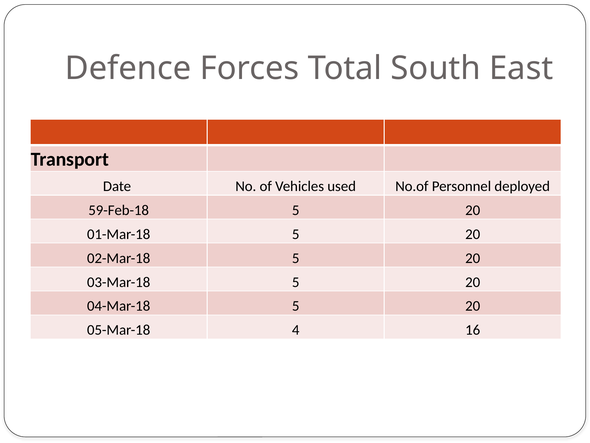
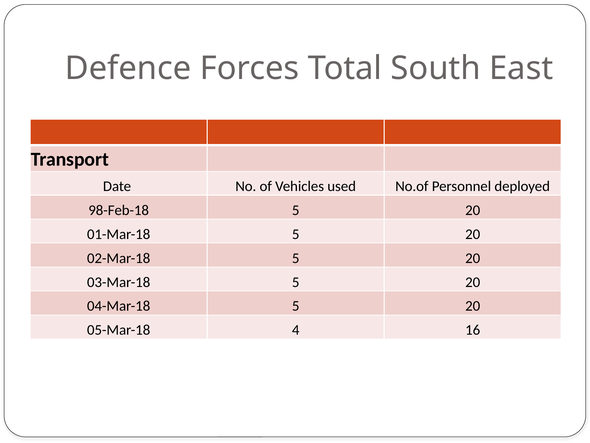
59-Feb-18: 59-Feb-18 -> 98-Feb-18 (119, 210)
